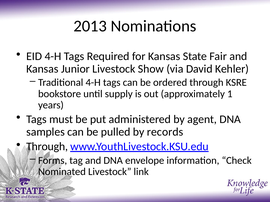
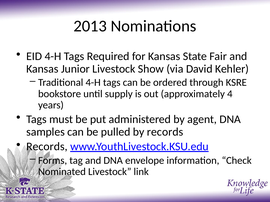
1: 1 -> 4 (230, 94)
Through: Through -> Records (47, 147)
